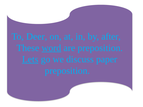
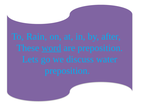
Deer: Deer -> Rain (37, 37)
Lets underline: present -> none (30, 59)
paper: paper -> water (107, 59)
